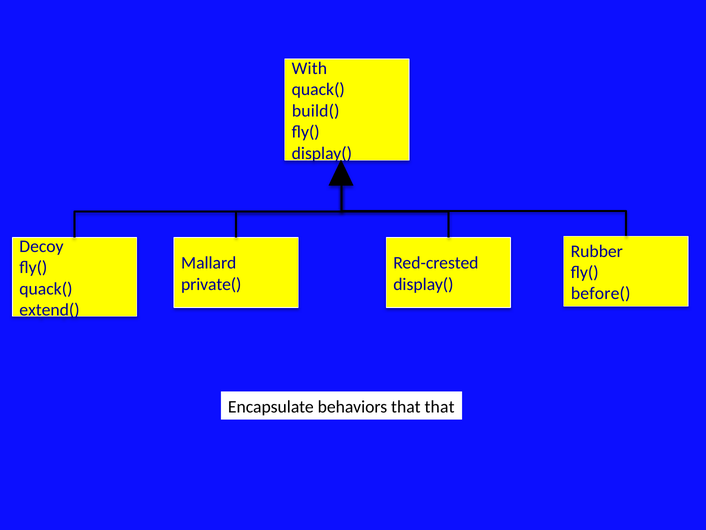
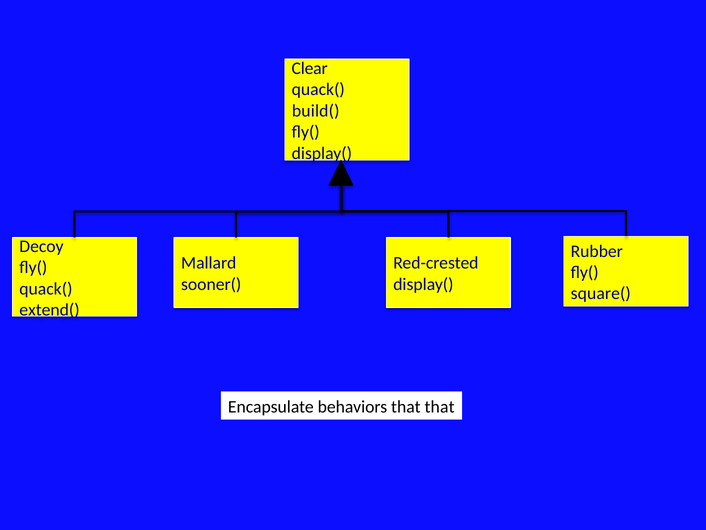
With: With -> Clear (310, 68)
private(: private( -> sooner( (211, 284)
before(: before( -> square( (601, 293)
